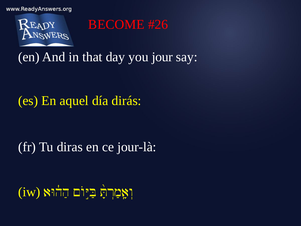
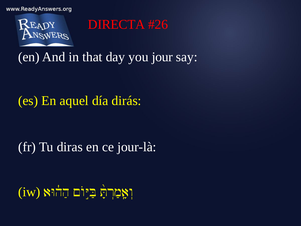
BECOME: BECOME -> DIRECTA (117, 24)
